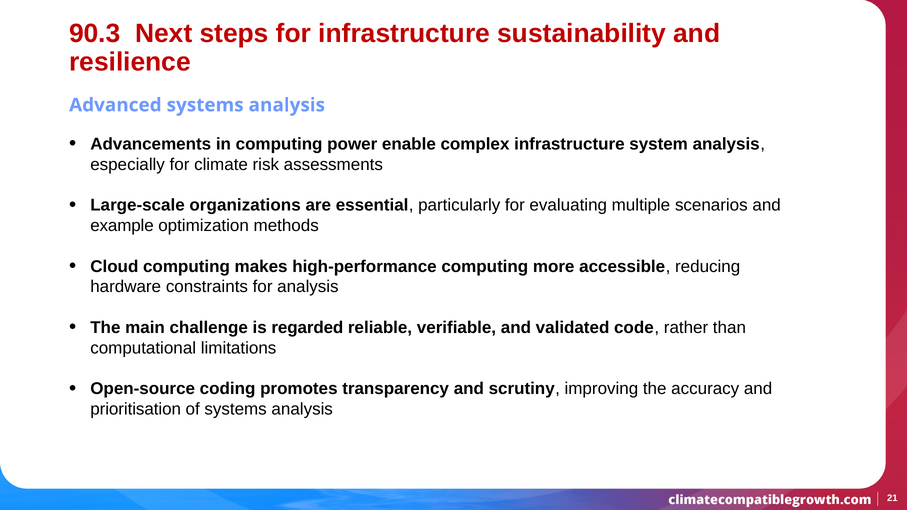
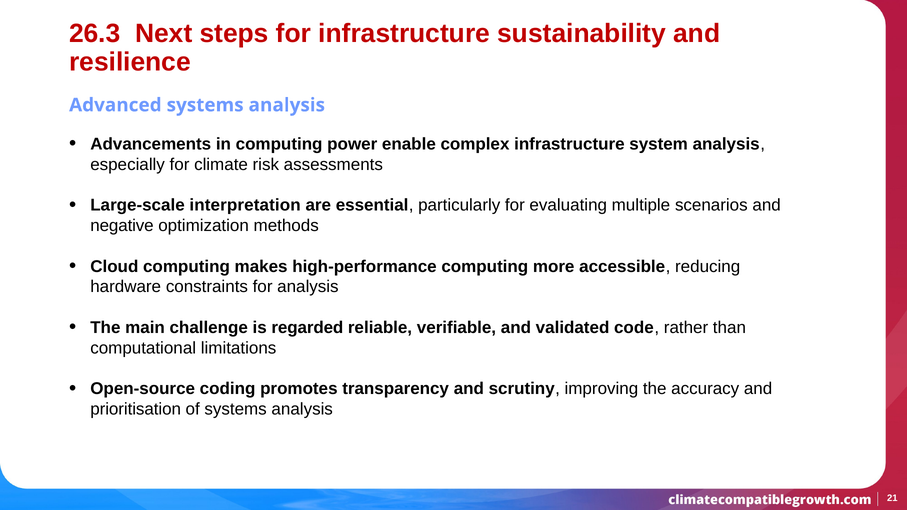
90.3: 90.3 -> 26.3 (95, 33)
organizations: organizations -> interpretation (245, 205)
example: example -> negative (122, 226)
